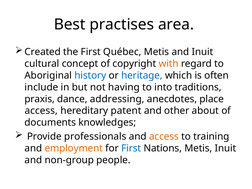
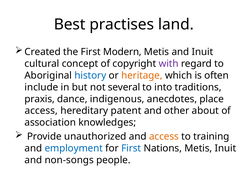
area: area -> land (176, 24)
Québec: Québec -> Modern (122, 52)
with colour: orange -> purple (169, 64)
heritage colour: blue -> orange (142, 75)
having: having -> several (124, 87)
addressing: addressing -> indigenous (117, 99)
documents: documents -> association (50, 123)
professionals: professionals -> unauthorized (95, 137)
employment colour: orange -> blue (74, 148)
non-group: non-group -> non-songs (69, 160)
